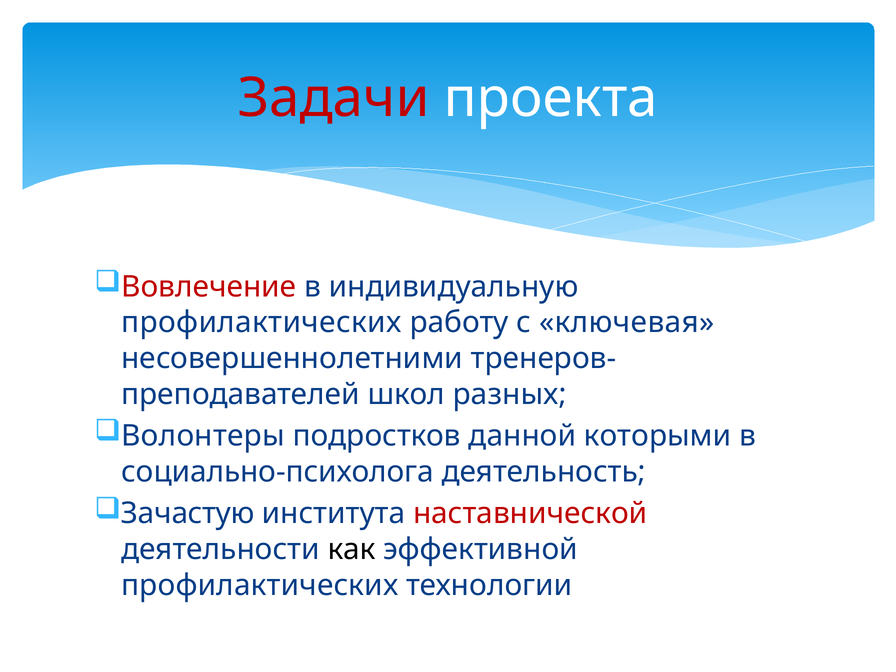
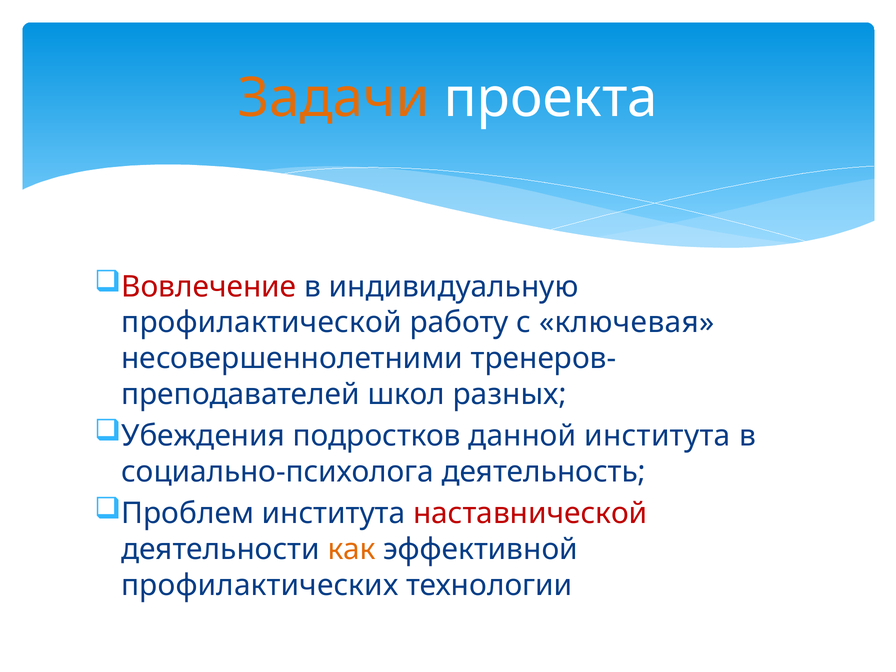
Задачи colour: red -> orange (334, 98)
профилактических: профилактических -> профилактической (261, 323)
Волонтеры: Волонтеры -> Убеждения (203, 436)
данной которыми: которыми -> института (657, 436)
Зачастую: Зачастую -> Проблем (188, 514)
как colour: black -> orange (352, 549)
